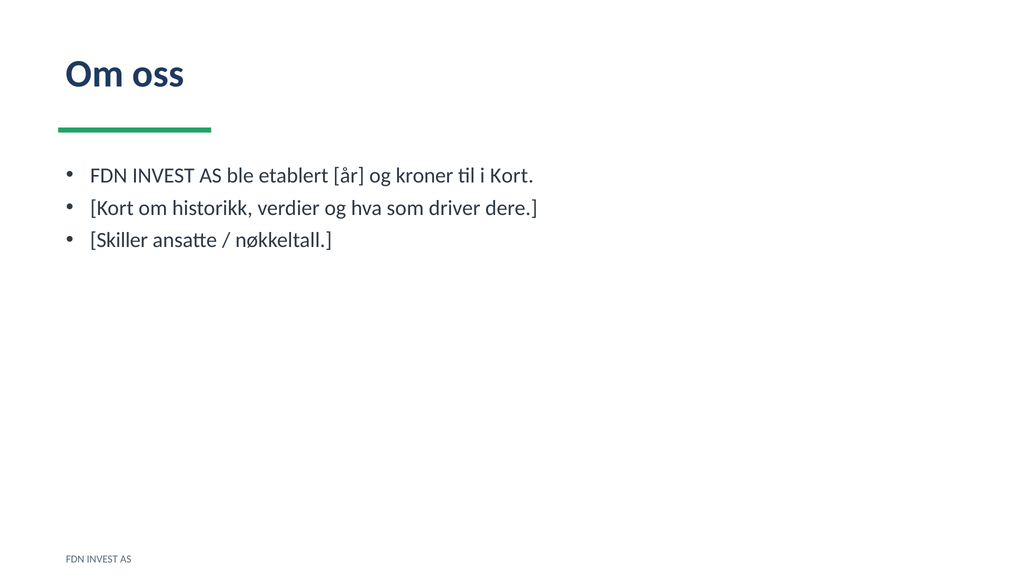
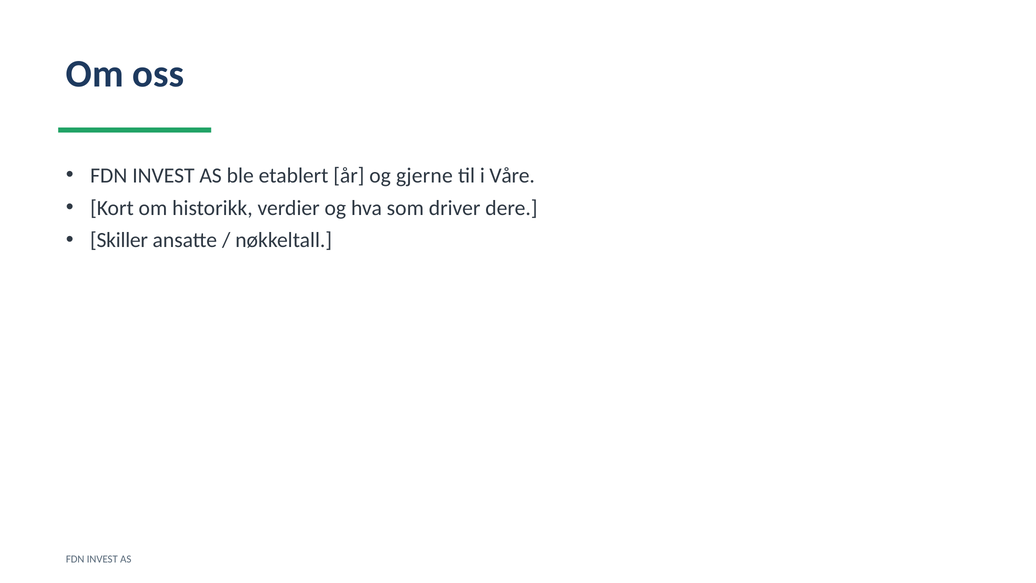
kroner: kroner -> gjerne (424, 175)
i Kort: Kort -> Våre (512, 175)
